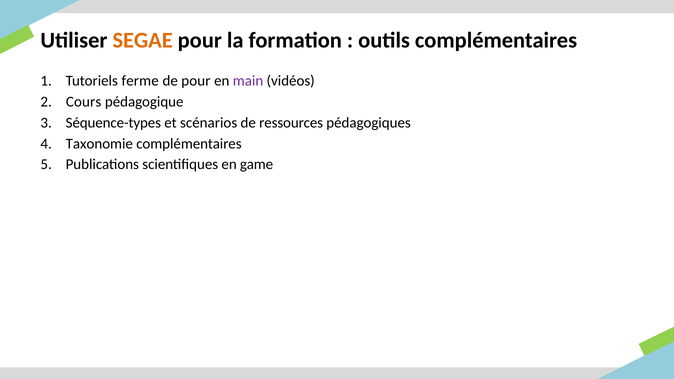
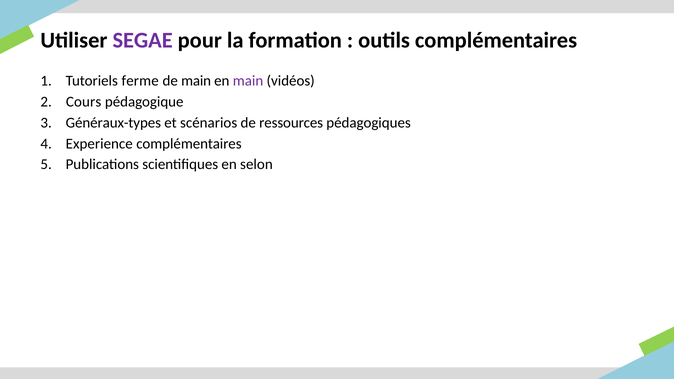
SEGAE colour: orange -> purple (143, 40)
de pour: pour -> main (196, 81)
Séquence-types: Séquence-types -> Généraux-types (113, 123)
Taxonomie: Taxonomie -> Experience (99, 144)
game: game -> selon (256, 165)
